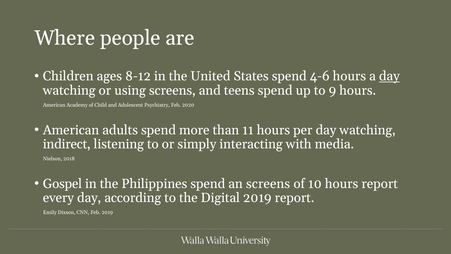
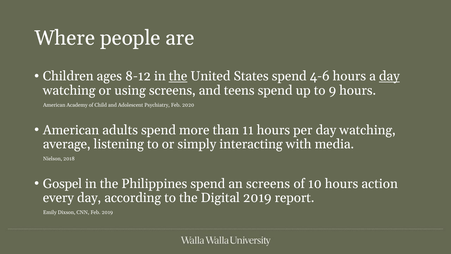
the underline: none -> present (178, 76)
indirect: indirect -> average (67, 144)
hours report: report -> action (380, 184)
